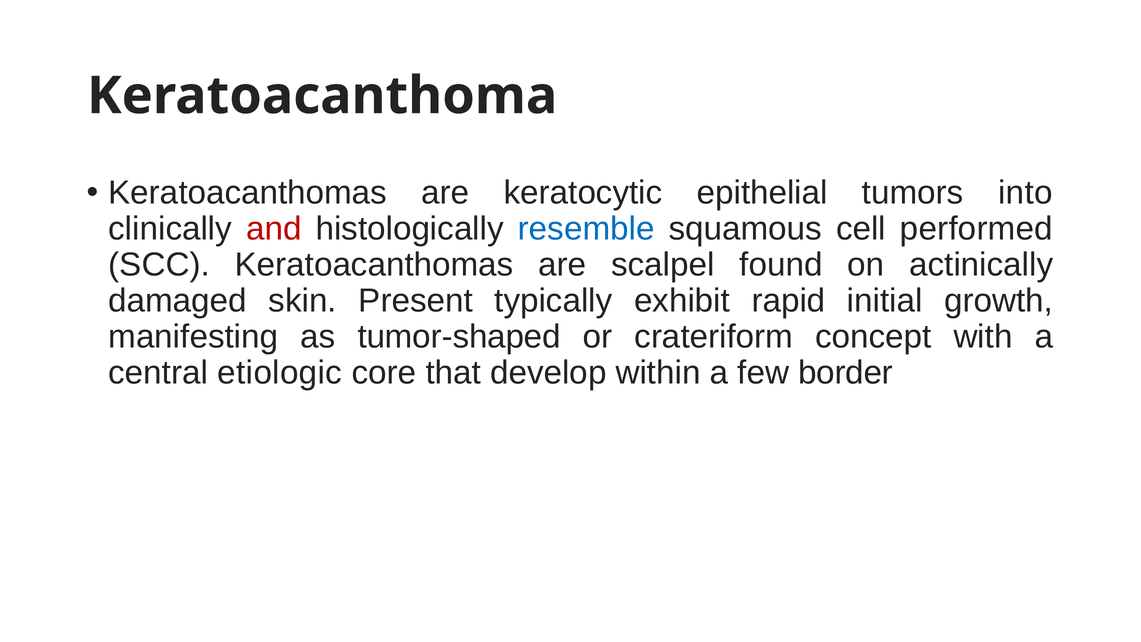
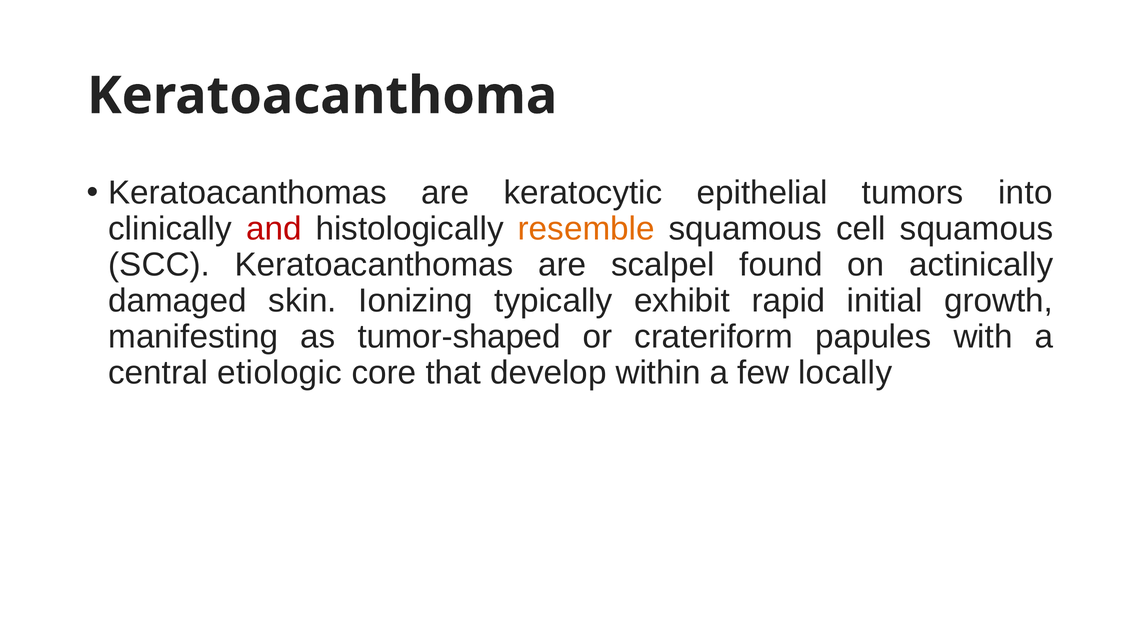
resemble colour: blue -> orange (586, 229)
cell performed: performed -> squamous (977, 229)
Present: Present -> Ionizing (416, 301)
concept: concept -> papules (873, 337)
border: border -> locally (845, 373)
